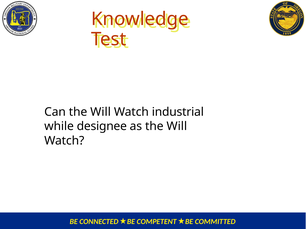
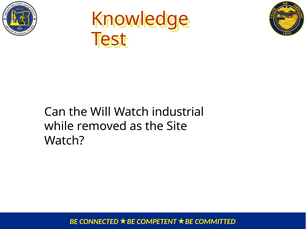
designee: designee -> removed (102, 127)
as the Will: Will -> Site (177, 127)
